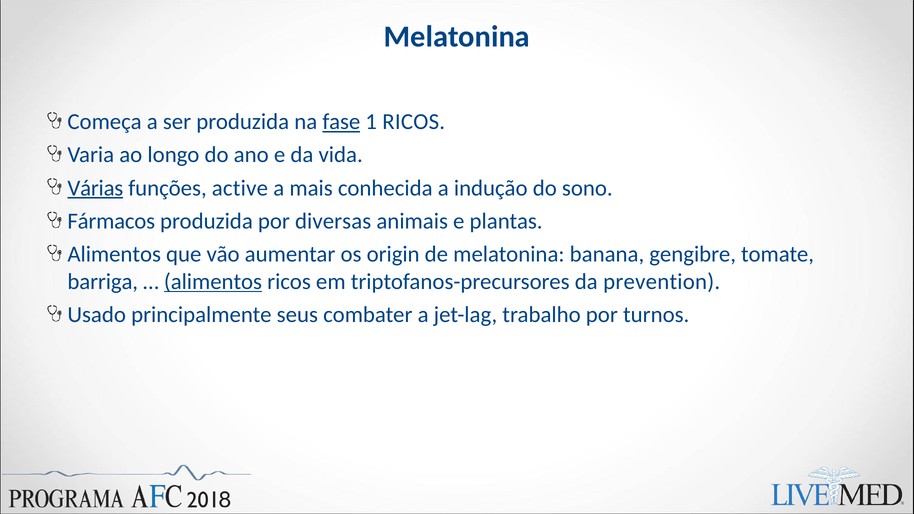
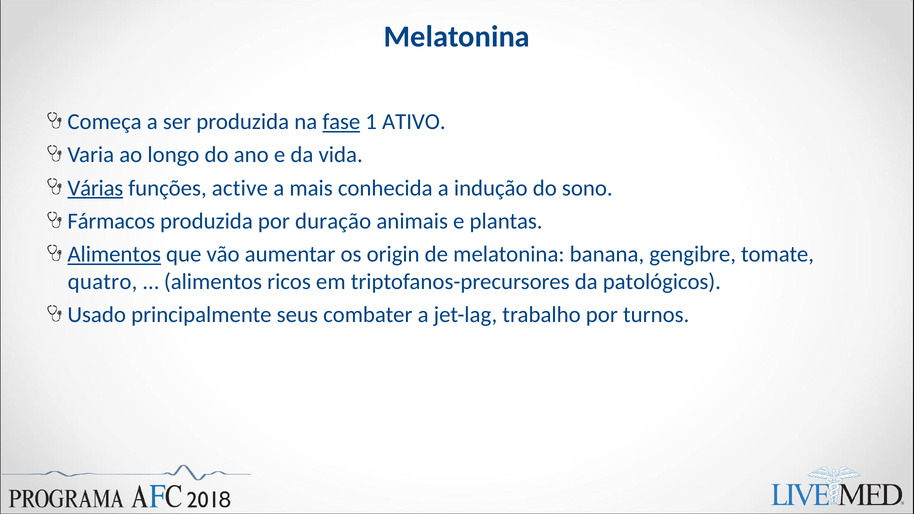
1 RICOS: RICOS -> ATIVO (414, 122)
diversas: diversas -> duração (333, 221)
Alimentos underline: none -> present (114, 254)
barriga: barriga -> quatro (103, 282)
alimentos underline: present -> none (213, 282)
prevention: prevention -> patológicos (662, 282)
